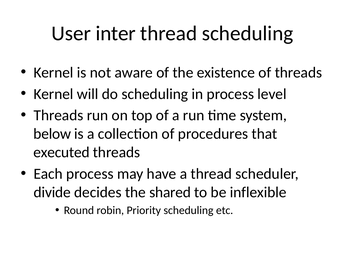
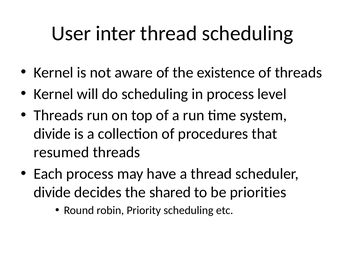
below: below -> divide (52, 134)
executed: executed -> resumed (61, 152)
inflexible: inflexible -> priorities (258, 192)
